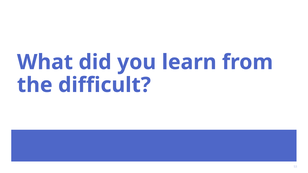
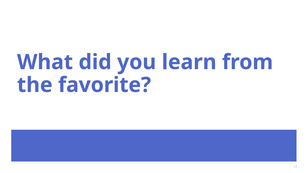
difficult: difficult -> favorite (105, 85)
